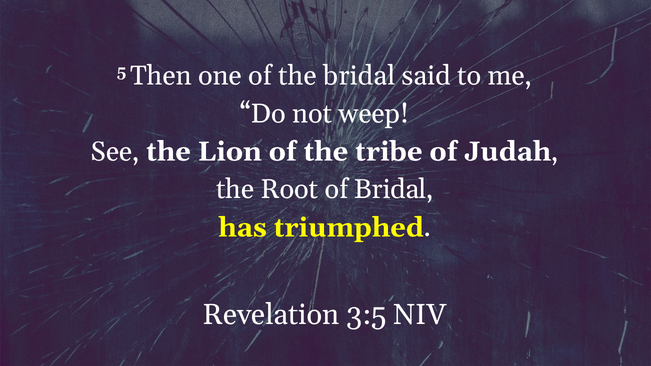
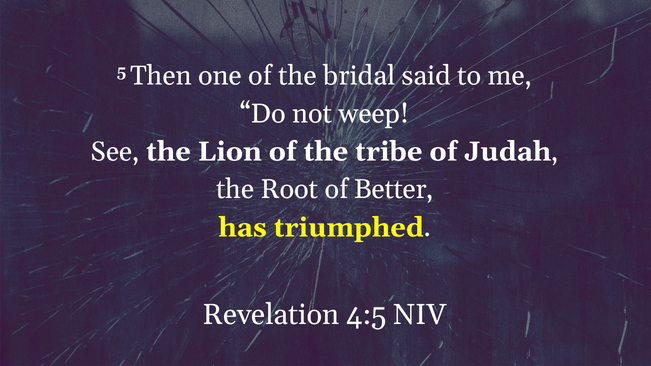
of Bridal: Bridal -> Better (394, 190)
3:5: 3:5 -> 4:5 (366, 315)
